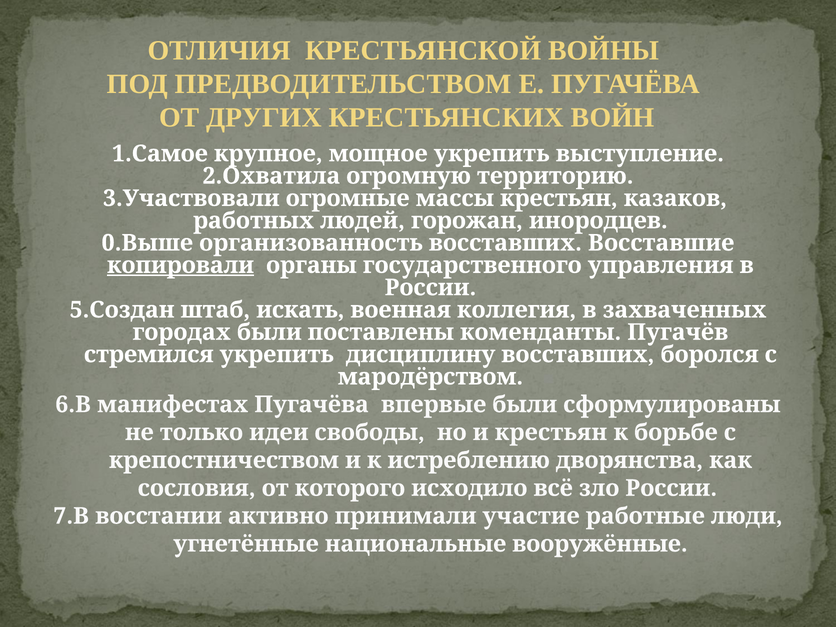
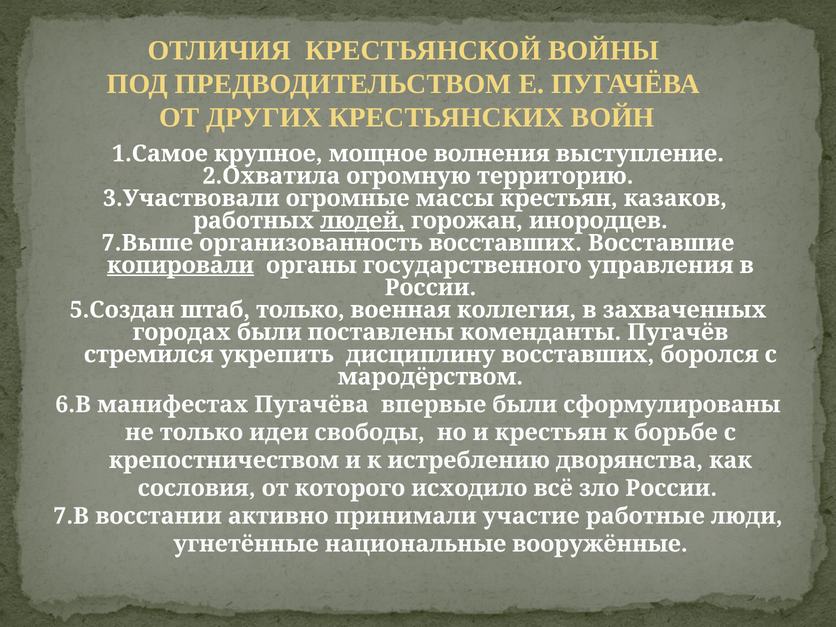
мощное укрепить: укрепить -> волнения (492, 154)
людей underline: none -> present (363, 221)
0.Выше: 0.Выше -> 7.Выше (147, 243)
штаб искать: искать -> только (300, 310)
